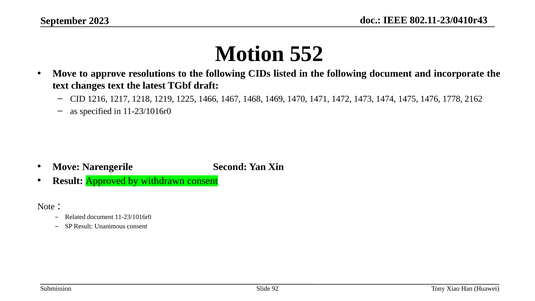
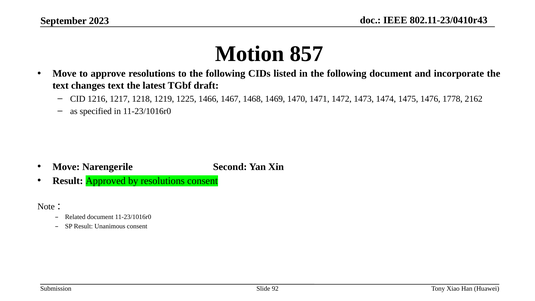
552: 552 -> 857 (307, 54)
by withdrawn: withdrawn -> resolutions (163, 181)
